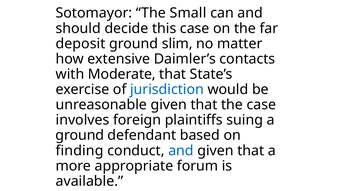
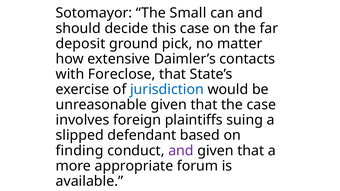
slim: slim -> pick (177, 44)
Moderate: Moderate -> Foreclose (122, 74)
ground: ground -> slipped (80, 135)
and colour: blue -> purple (181, 151)
